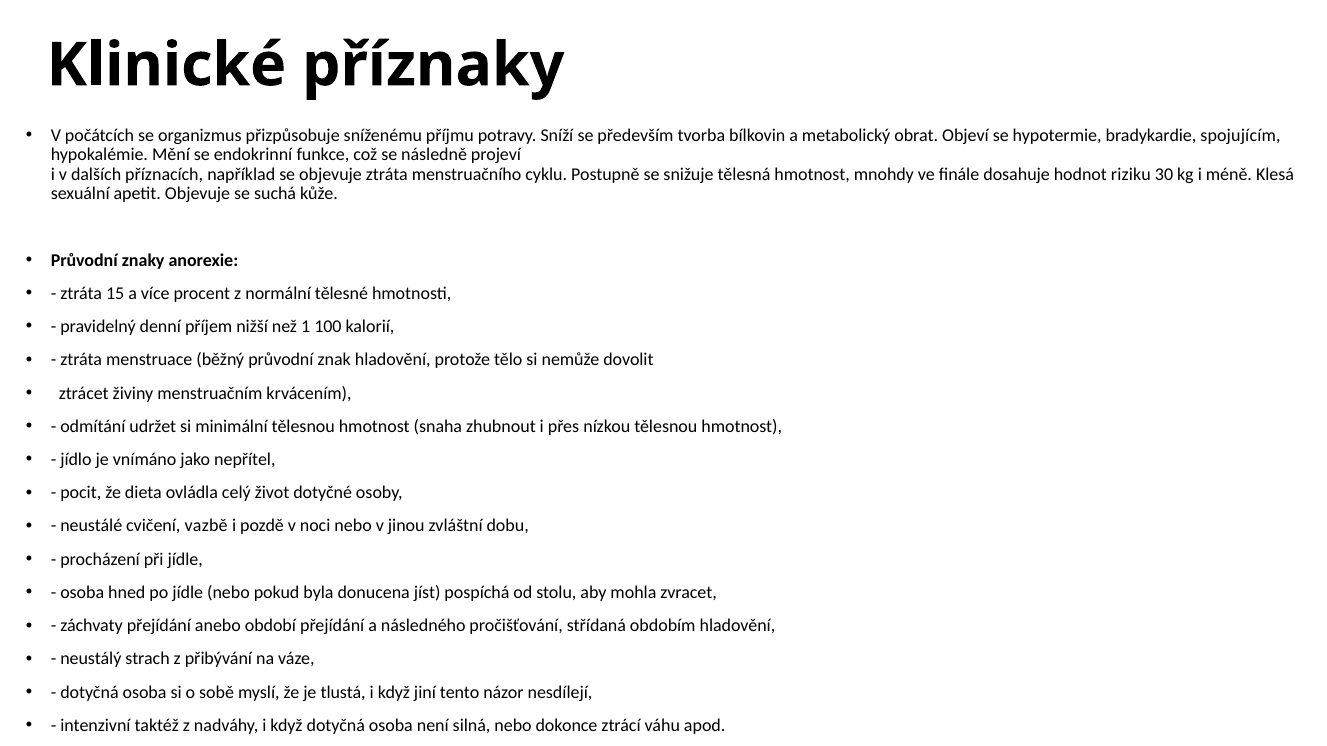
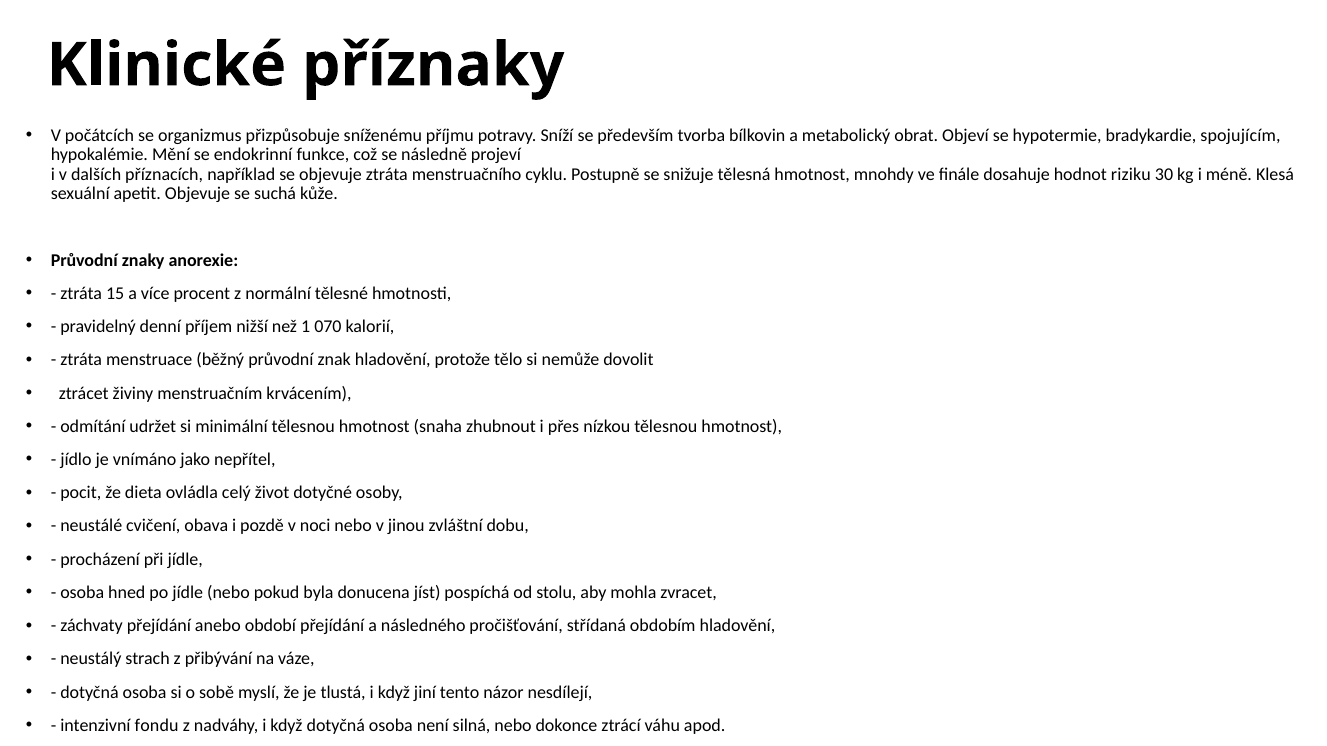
100: 100 -> 070 (328, 327)
vazbě: vazbě -> obava (206, 526)
taktéž: taktéž -> fondu (157, 726)
